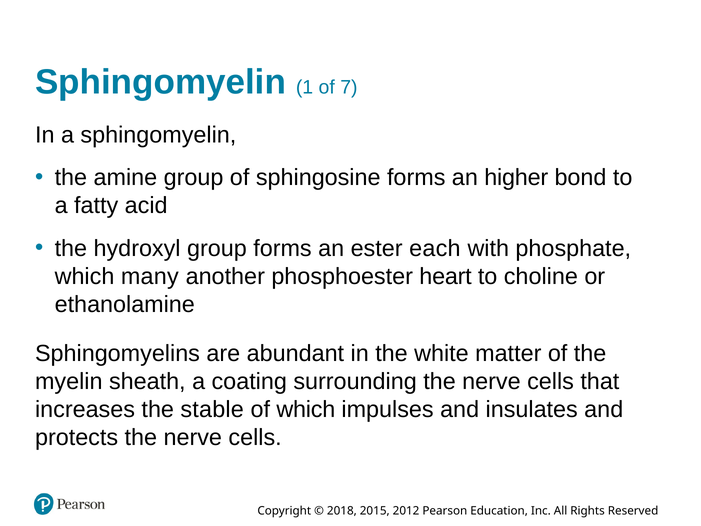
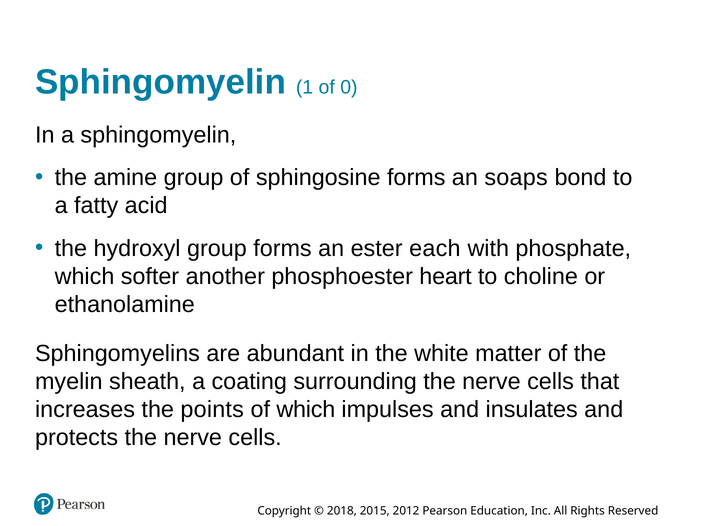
7: 7 -> 0 (349, 87)
higher: higher -> soaps (516, 178)
many: many -> softer (150, 276)
stable: stable -> points (212, 409)
